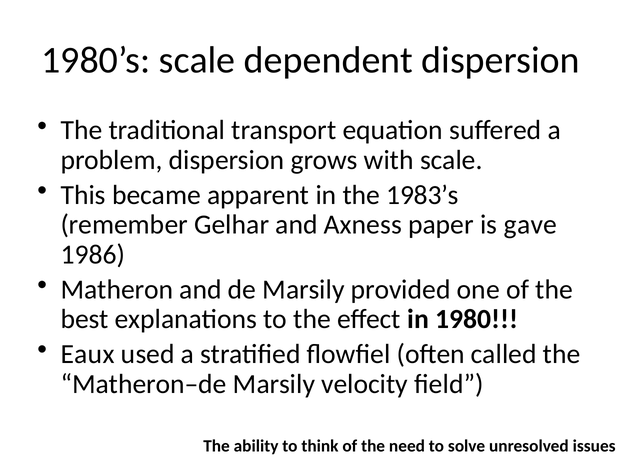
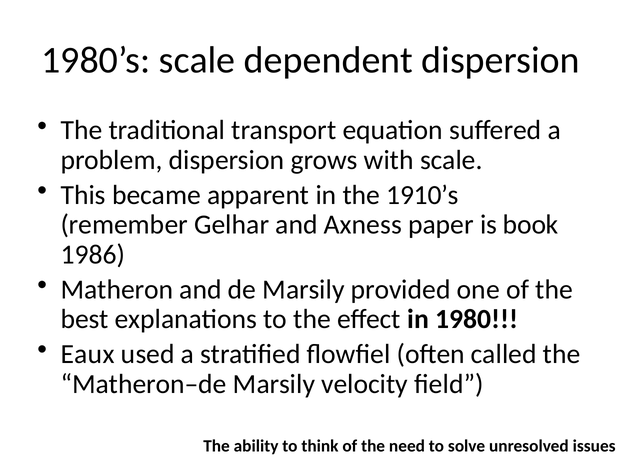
1983’s: 1983’s -> 1910’s (423, 195)
gave: gave -> book (531, 225)
